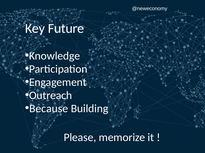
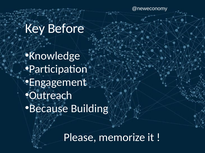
Future: Future -> Before (66, 29)
